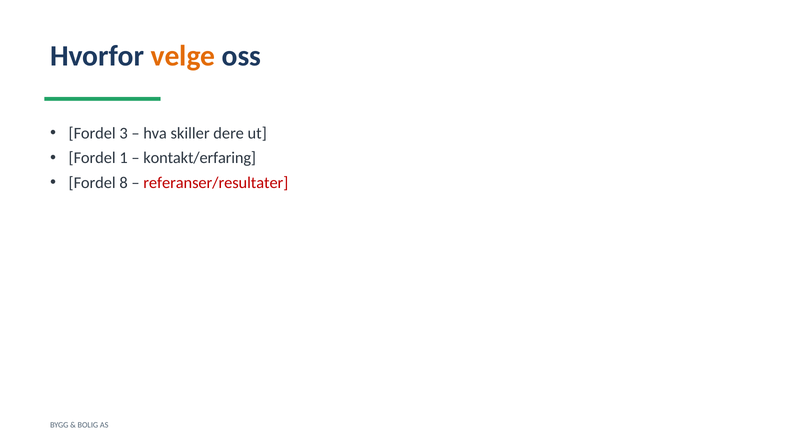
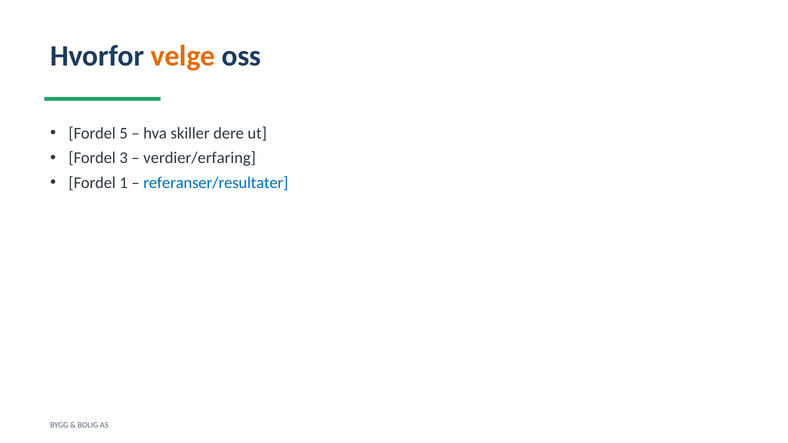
3: 3 -> 5 (124, 133)
1: 1 -> 3 (124, 158)
kontakt/erfaring: kontakt/erfaring -> verdier/erfaring (200, 158)
8: 8 -> 1 (124, 183)
referanser/resultater colour: red -> blue (216, 183)
